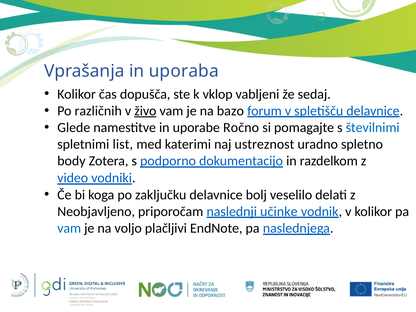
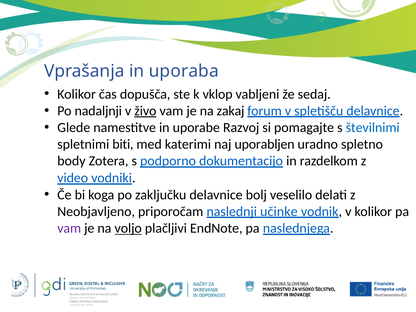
različnih: različnih -> nadaljnji (98, 111)
bazo: bazo -> zakaj (231, 111)
Ročno: Ročno -> Razvoj (241, 128)
list: list -> biti (123, 144)
ustreznost: ustreznost -> uporabljen (265, 144)
vam colour: blue -> purple (69, 228)
voljo underline: none -> present (128, 228)
